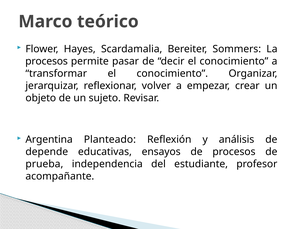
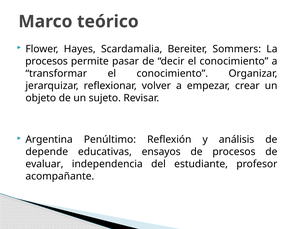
Planteado: Planteado -> Penúltimo (110, 140)
prueba: prueba -> evaluar (44, 164)
